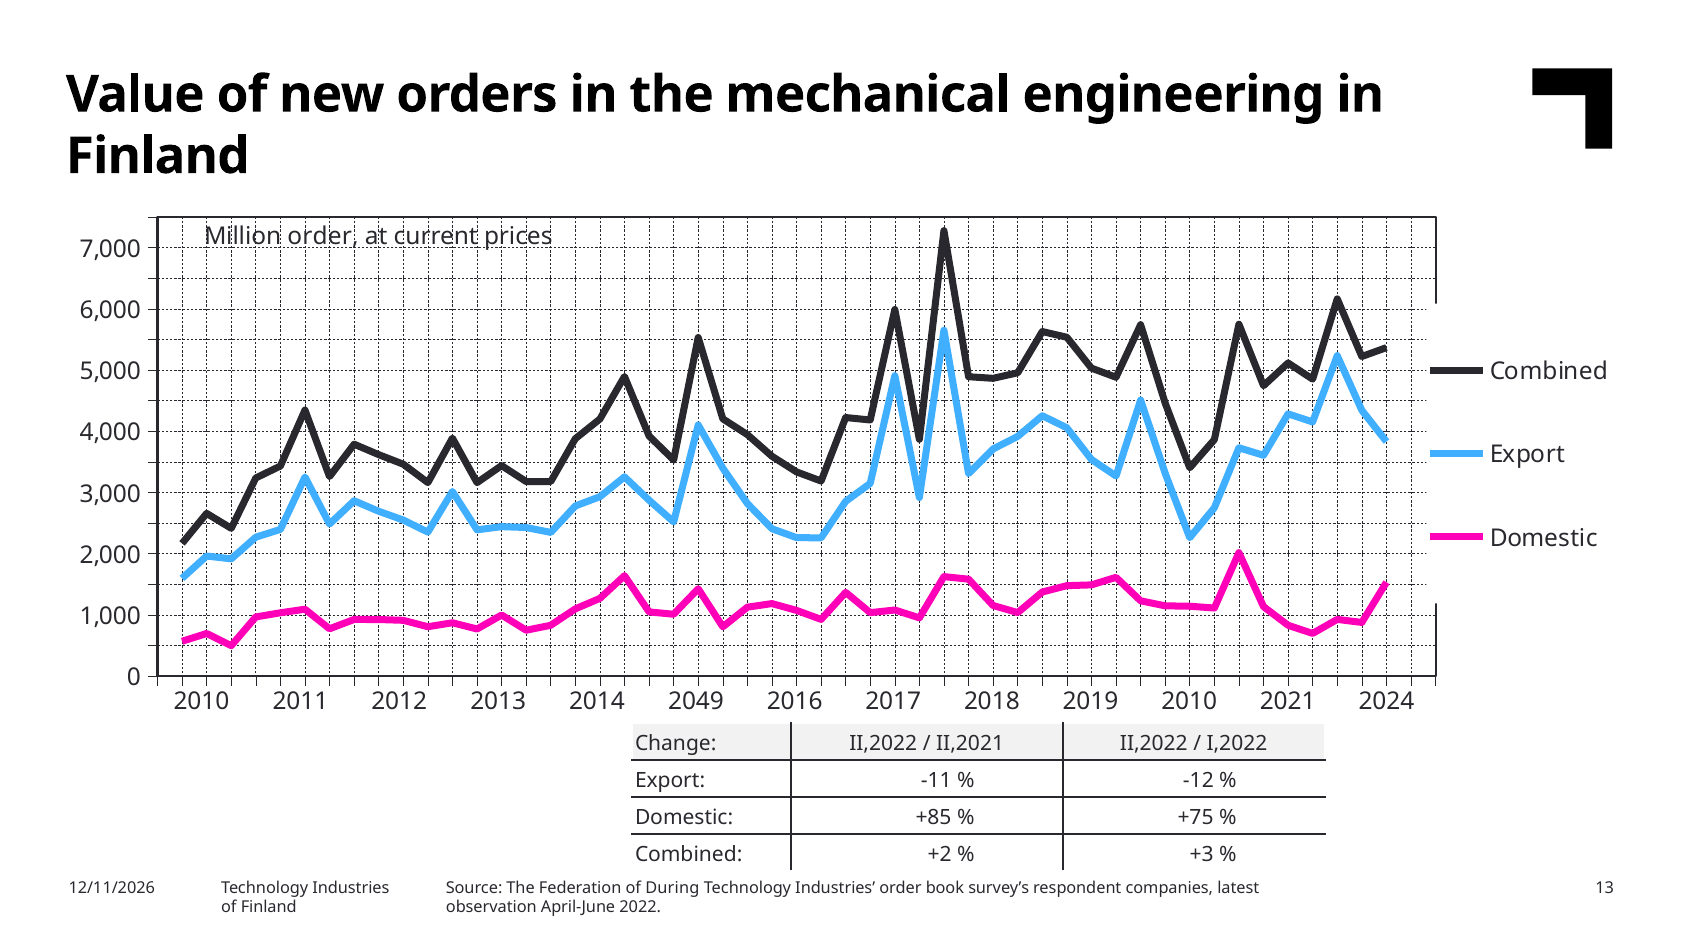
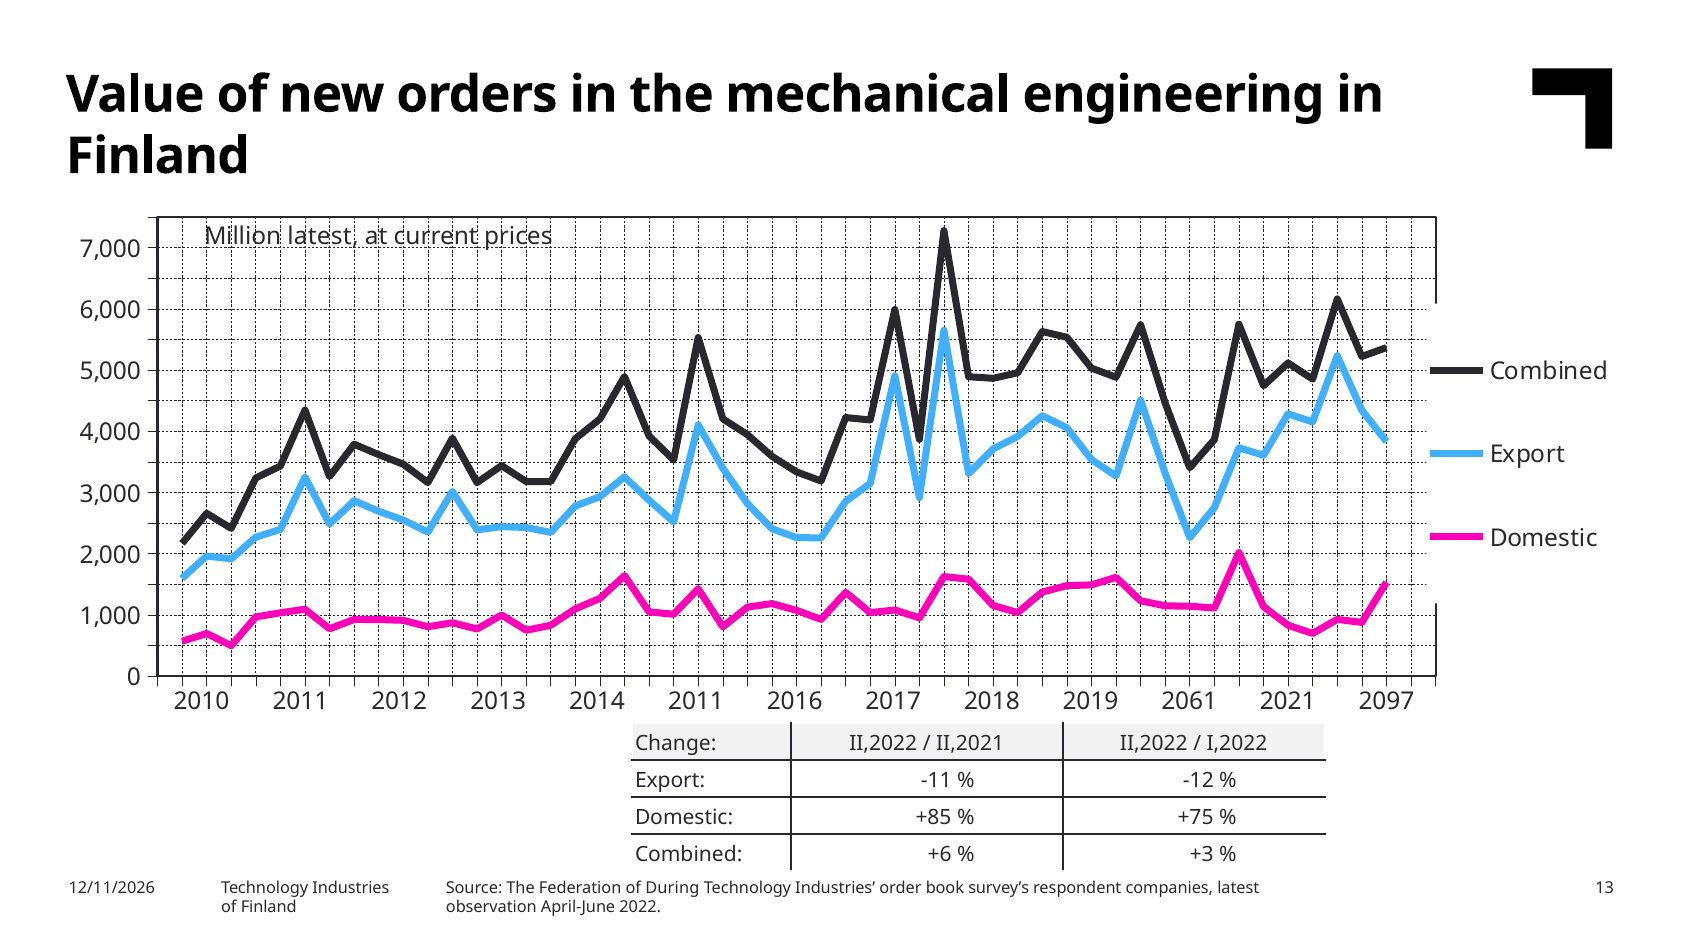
Million order: order -> latest (323, 237)
2014 2049: 2049 -> 2011 (696, 702)
2019 2010: 2010 -> 2061 (1189, 702)
2024: 2024 -> 2097 (1386, 702)
+2: +2 -> +6 (940, 855)
